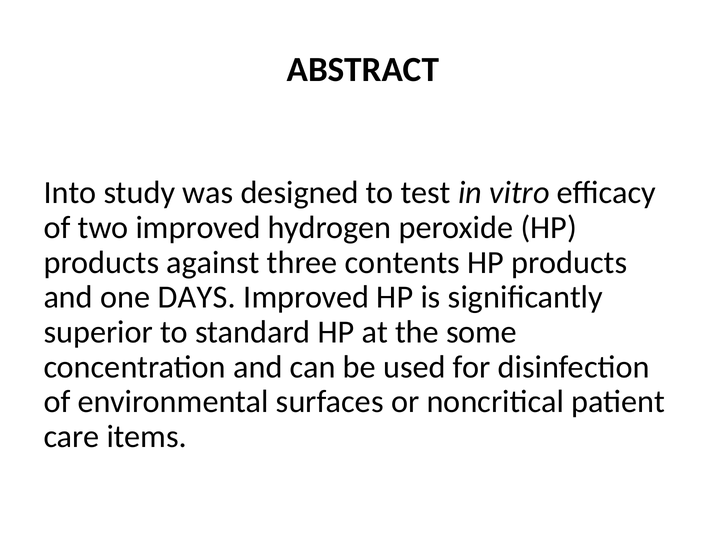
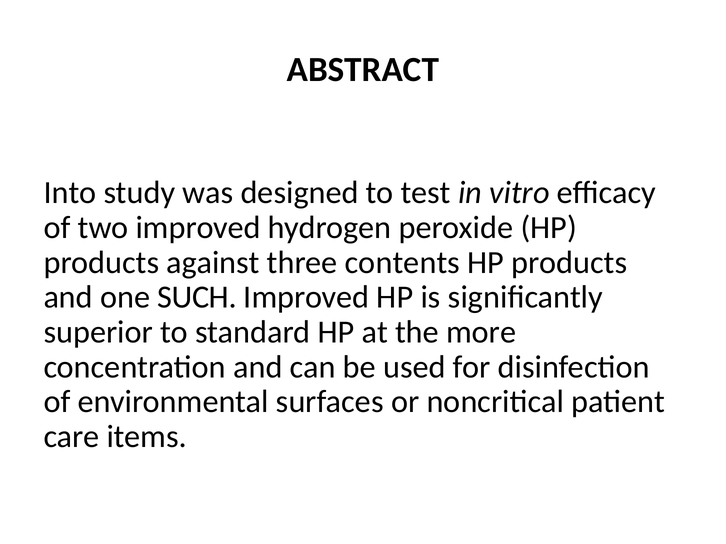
DAYS: DAYS -> SUCH (197, 298)
some: some -> more (481, 332)
